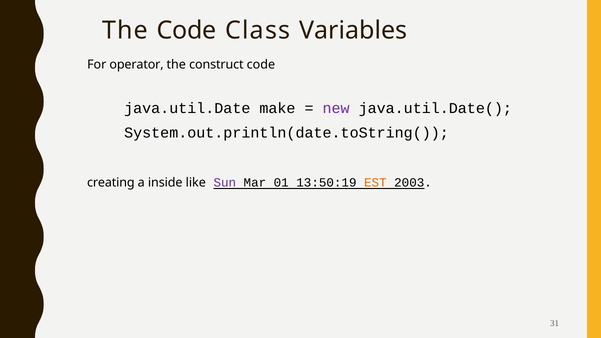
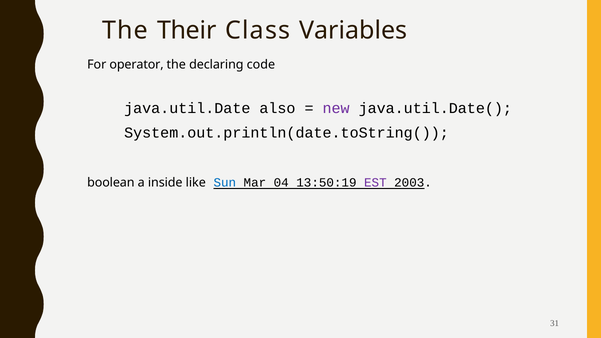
The Code: Code -> Their (187, 31)
construct: construct -> declaring (216, 65)
make: make -> also (277, 109)
creating: creating -> boolean (111, 182)
Sun colour: purple -> blue (225, 182)
01: 01 -> 04 (281, 182)
EST colour: orange -> purple (375, 182)
